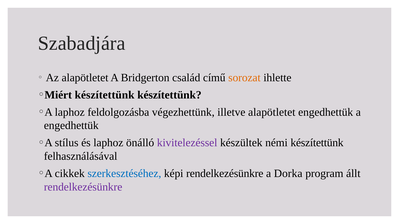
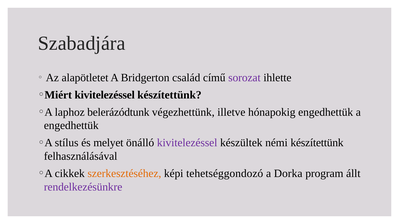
sorozat colour: orange -> purple (244, 78)
készítettünk: készítettünk -> kivitelezéssel (105, 95)
feldolgozásba: feldolgozásba -> belerázódtunk (118, 112)
illetve alapötletet: alapötletet -> hónapokig (272, 112)
és laphoz: laphoz -> melyet (108, 143)
szerkesztéséhez colour: blue -> orange (124, 174)
képi rendelkezésünkre: rendelkezésünkre -> tehetséggondozó (225, 174)
